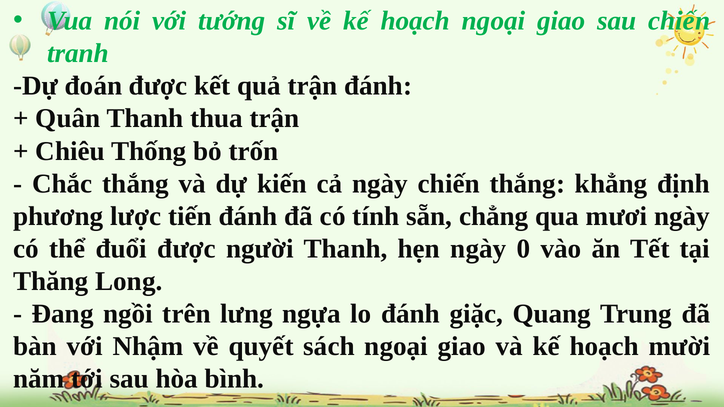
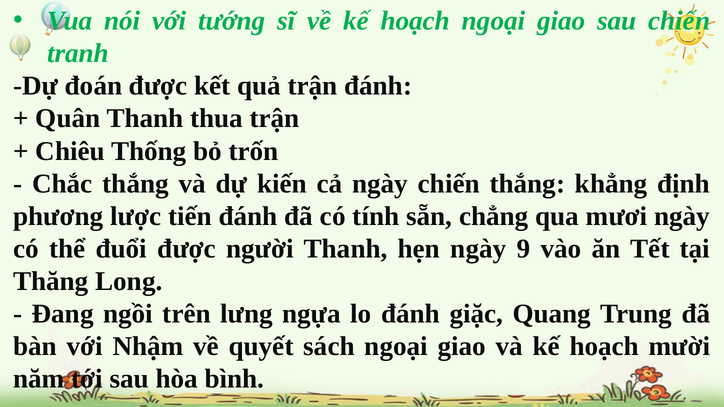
0: 0 -> 9 (523, 249)
